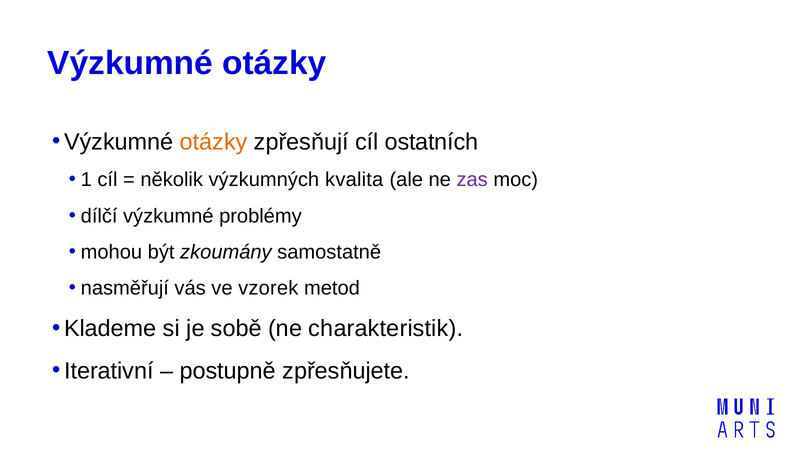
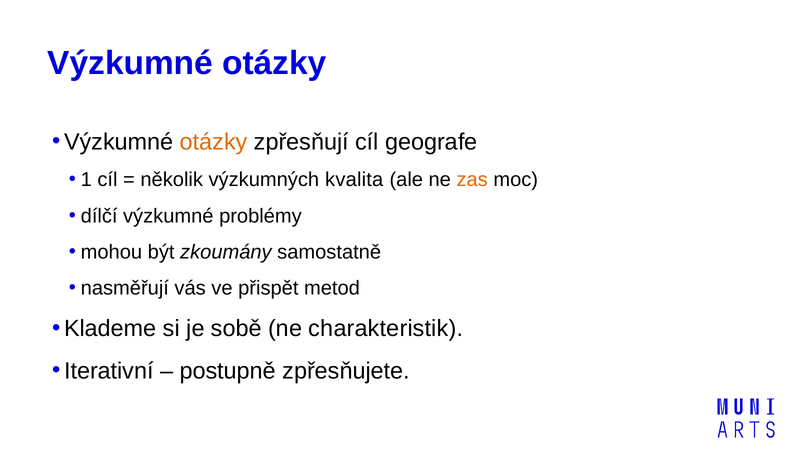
ostatních: ostatních -> geografe (431, 142)
zas colour: purple -> orange (472, 180)
vzorek: vzorek -> přispět (268, 288)
